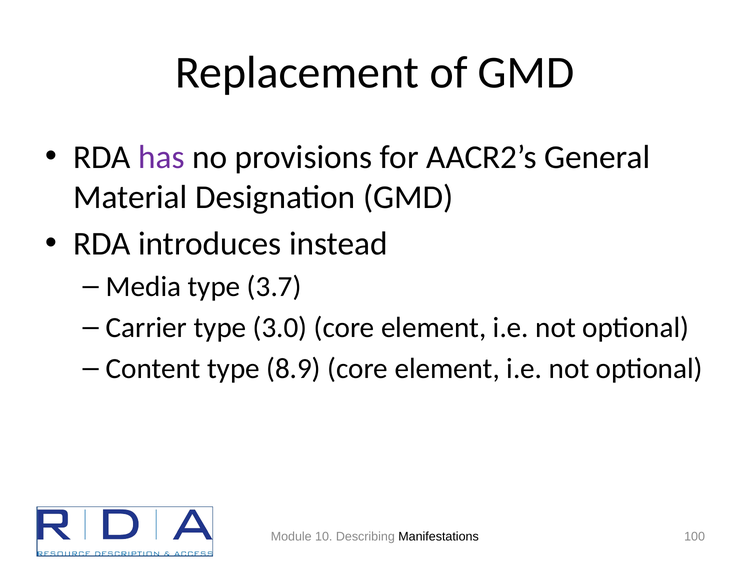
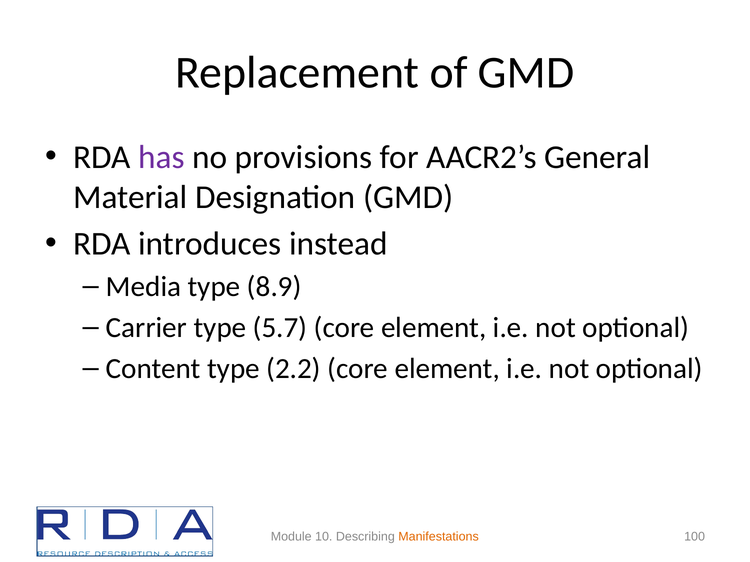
3.7: 3.7 -> 8.9 (274, 287)
3.0: 3.0 -> 5.7 (280, 328)
8.9: 8.9 -> 2.2 (294, 369)
Manifestations colour: black -> orange (439, 537)
